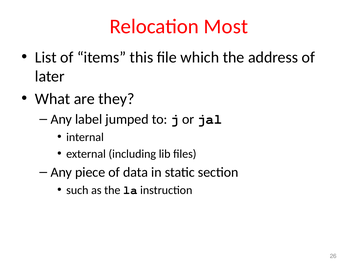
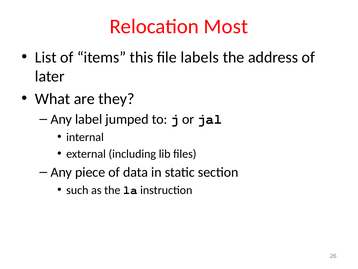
which: which -> labels (200, 57)
